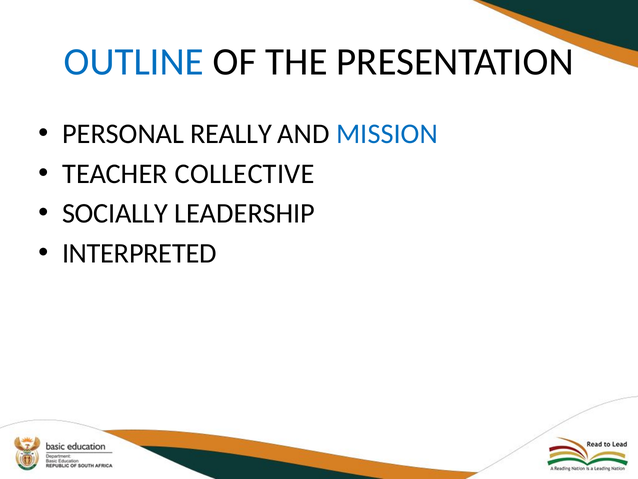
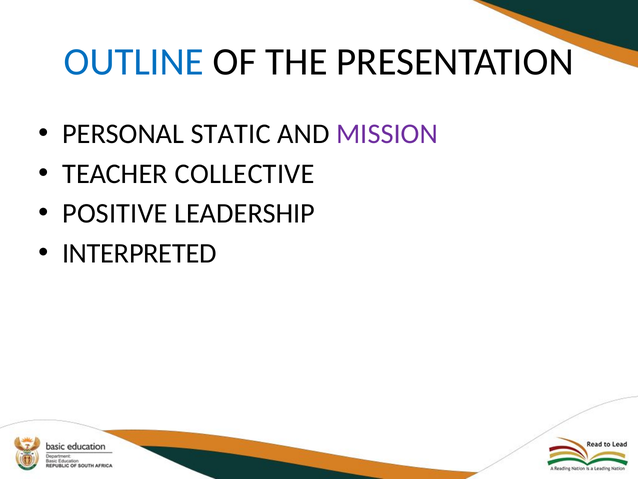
REALLY: REALLY -> STATIC (231, 134)
MISSION colour: blue -> purple (387, 134)
SOCIALLY: SOCIALLY -> POSITIVE (115, 213)
